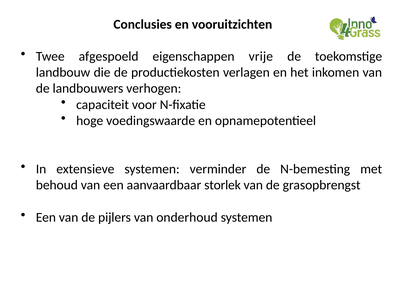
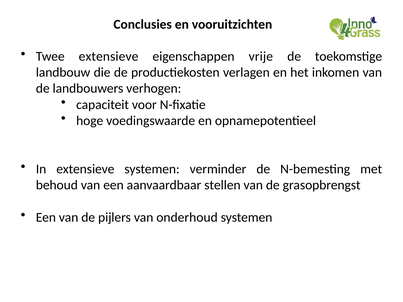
Twee afgespoeld: afgespoeld -> extensieve (109, 56)
storlek: storlek -> stellen (222, 185)
